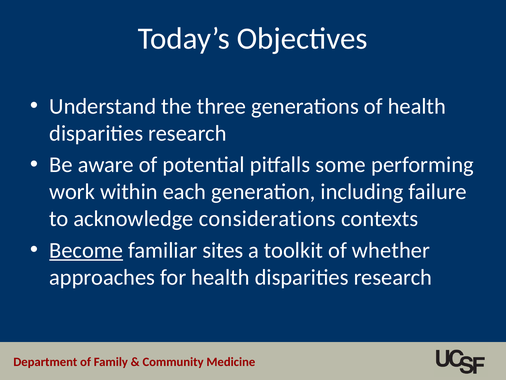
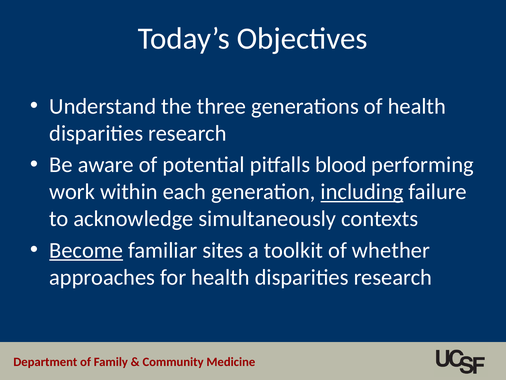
some: some -> blood (341, 165)
including underline: none -> present (362, 192)
considerations: considerations -> simultaneously (267, 219)
